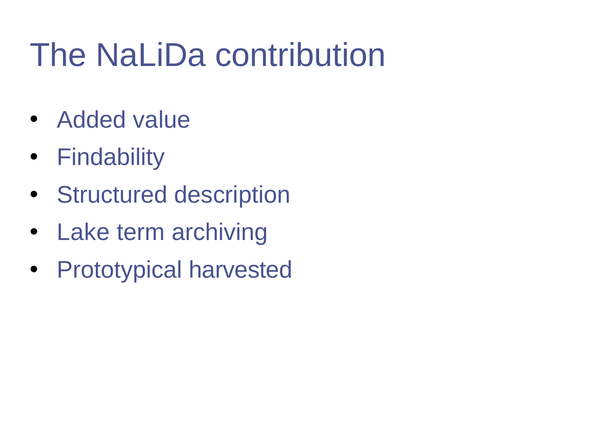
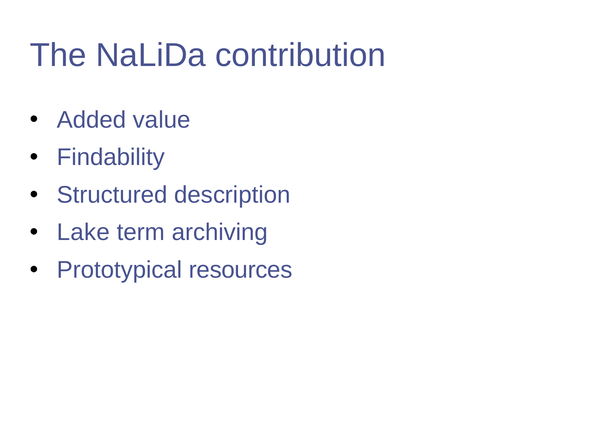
harvested: harvested -> resources (241, 270)
